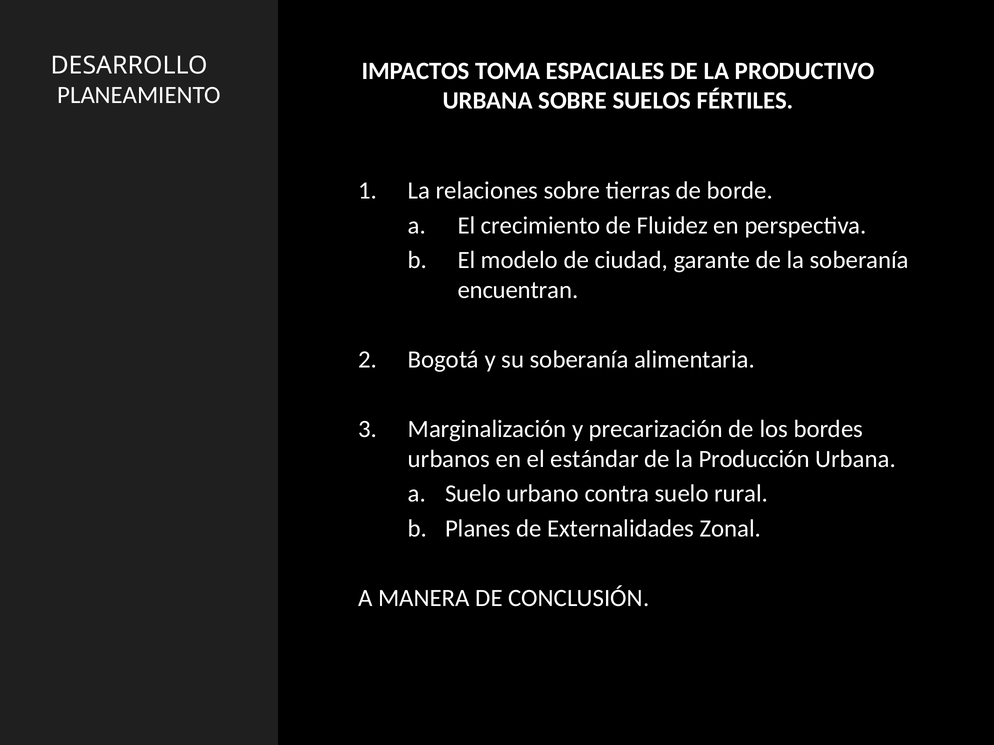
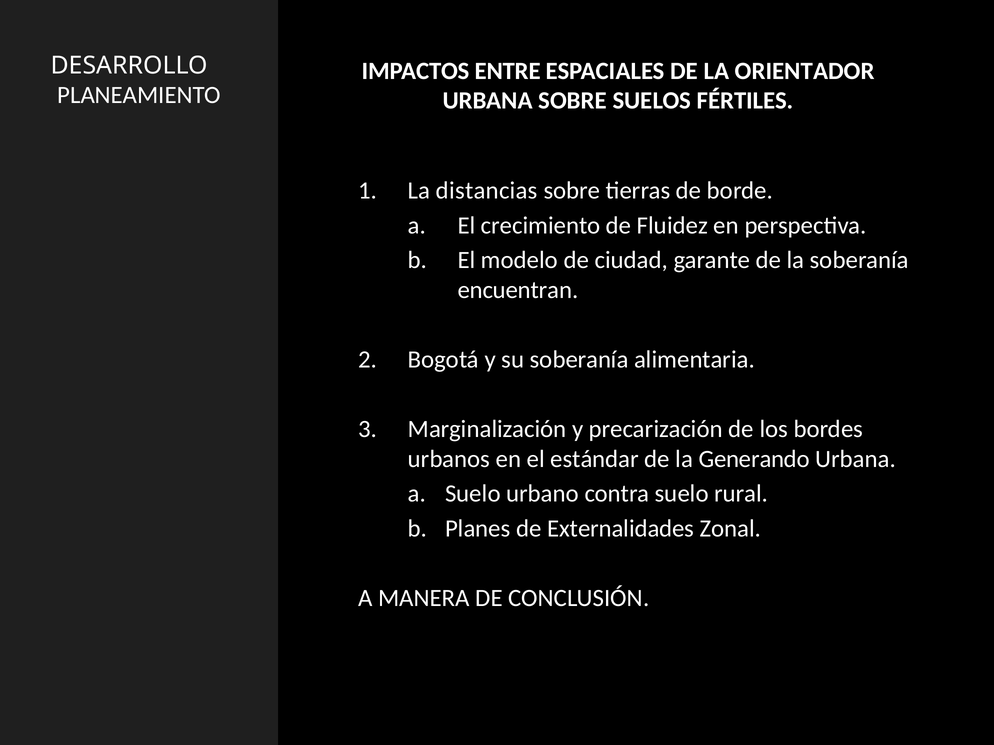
TOMA: TOMA -> ENTRE (508, 71)
PRODUCTIVO: PRODUCTIVO -> ORIENTADOR (805, 71)
relaciones: relaciones -> distancias (487, 191)
Producción: Producción -> Generando (754, 459)
